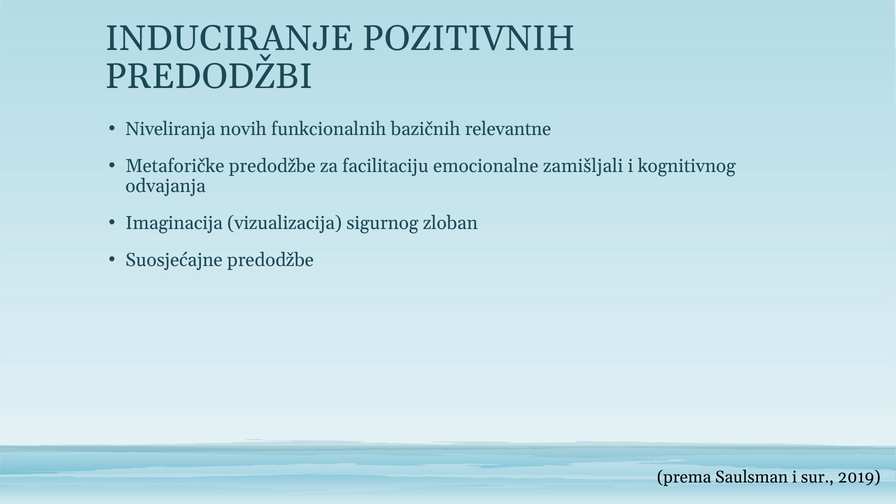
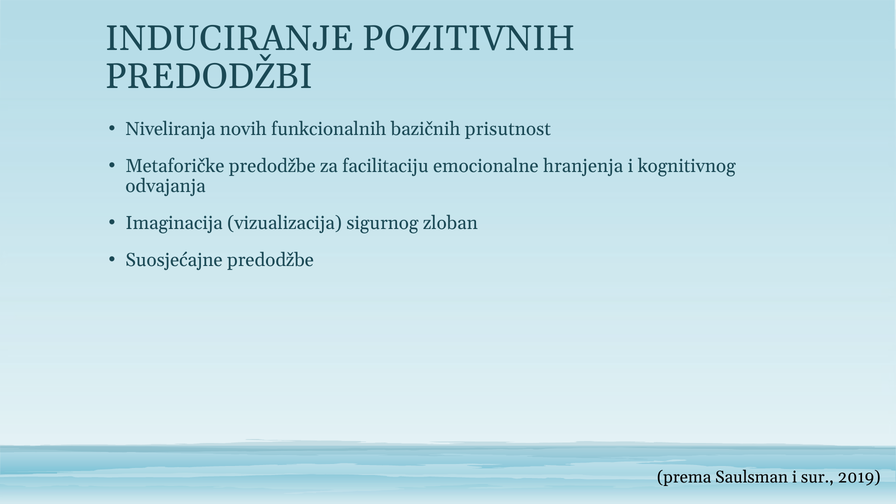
relevantne: relevantne -> prisutnost (508, 129)
zamišljali: zamišljali -> hranjenja (583, 166)
